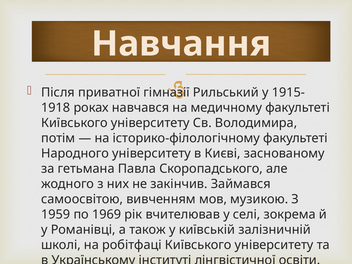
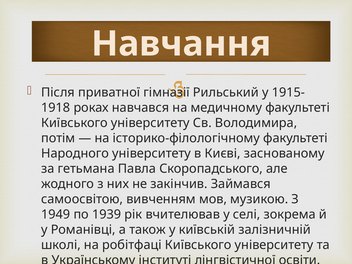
1959: 1959 -> 1949 (56, 214)
1969: 1969 -> 1939 (107, 214)
